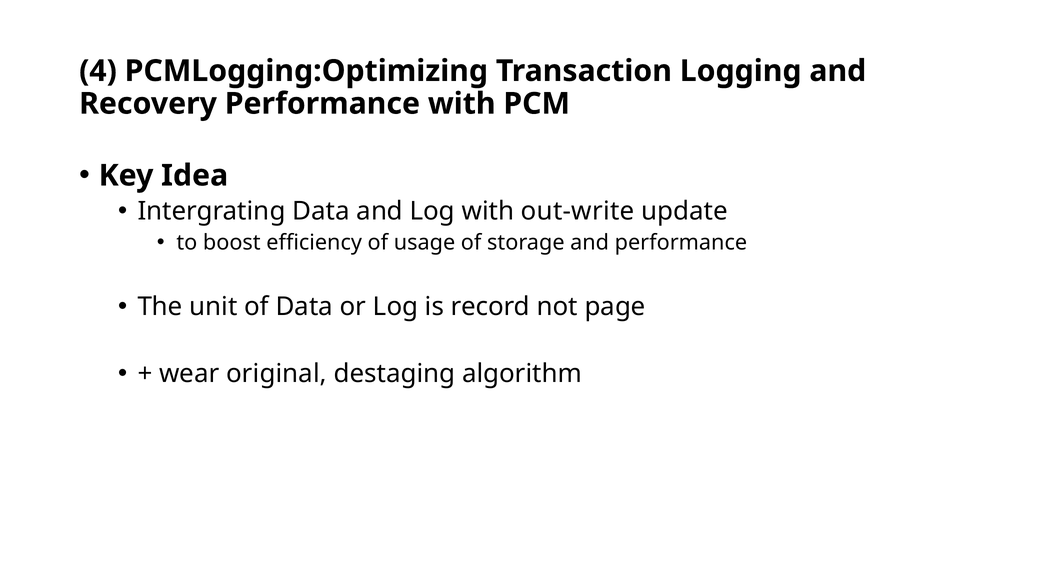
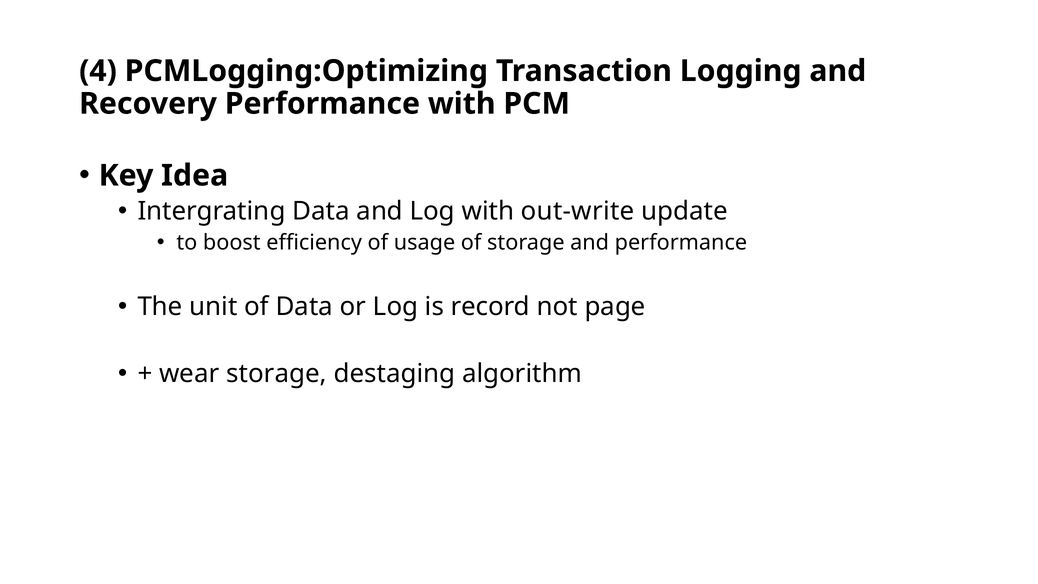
wear original: original -> storage (277, 374)
